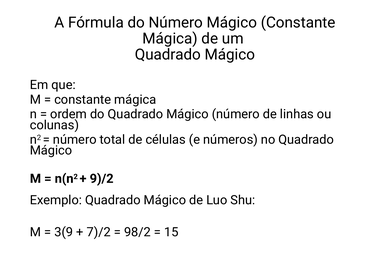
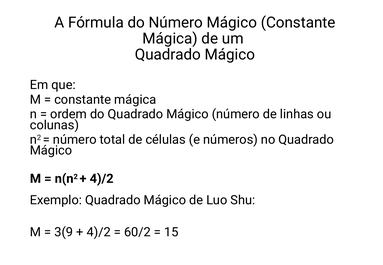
9)/2: 9)/2 -> 4)/2 (102, 179)
7)/2: 7)/2 -> 4)/2 (99, 232)
98/2: 98/2 -> 60/2 (137, 232)
